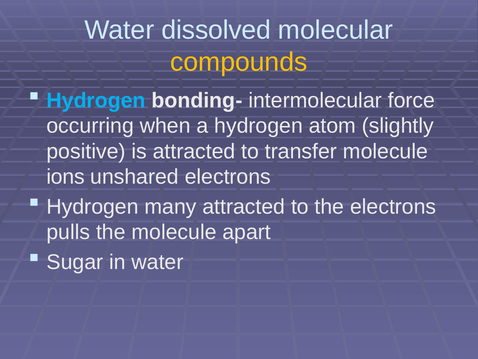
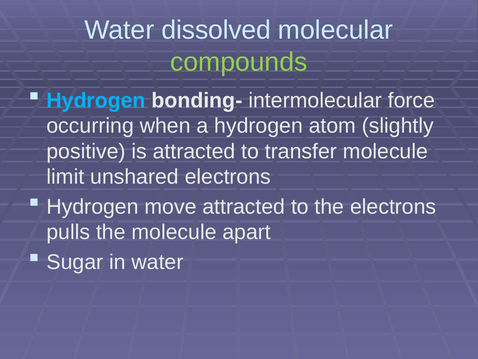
compounds colour: yellow -> light green (239, 62)
ions: ions -> limit (65, 177)
many: many -> move (171, 206)
